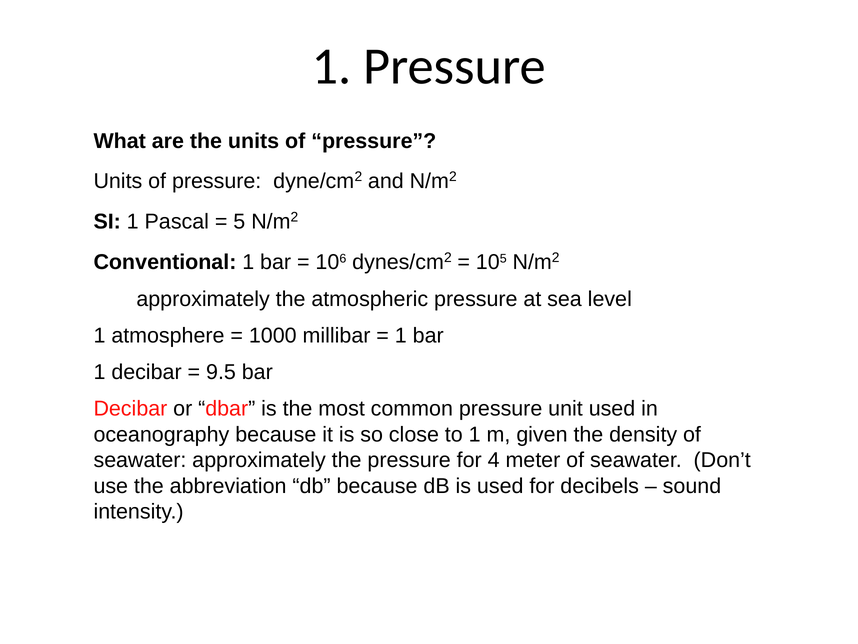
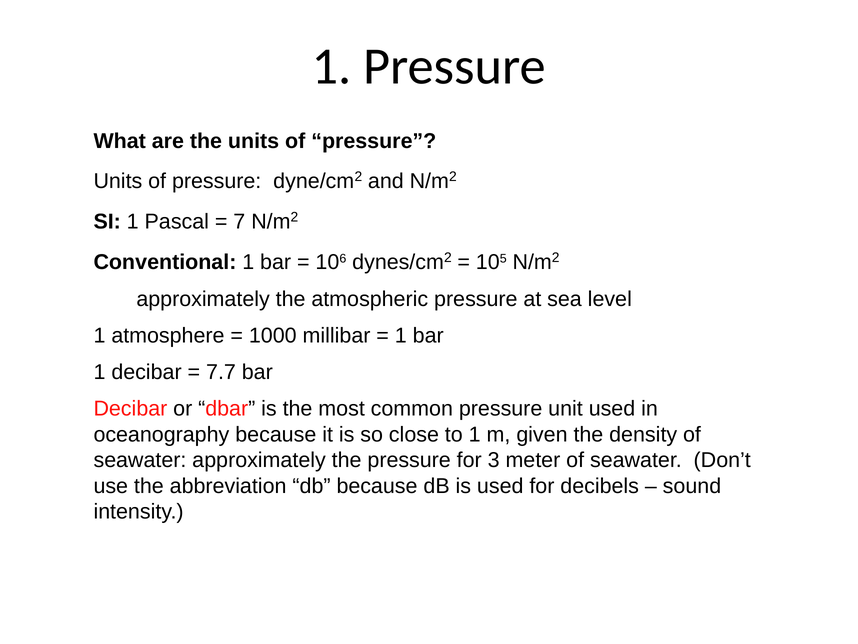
5: 5 -> 7 (239, 221)
9.5: 9.5 -> 7.7 (221, 372)
4: 4 -> 3 (494, 460)
